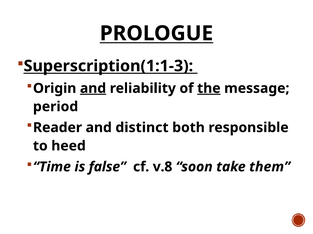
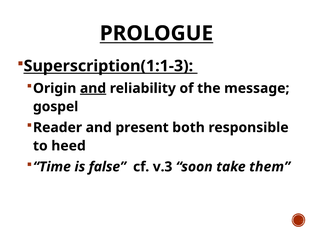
the underline: present -> none (209, 89)
period: period -> gospel (56, 107)
distinct: distinct -> present (142, 128)
v.8: v.8 -> v.3 (163, 167)
